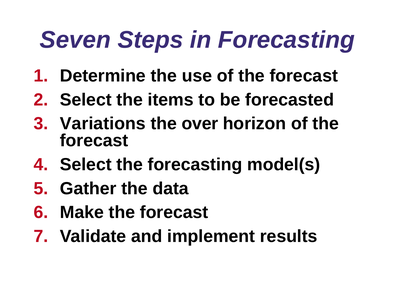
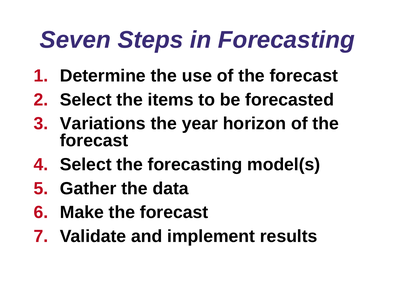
over: over -> year (200, 123)
